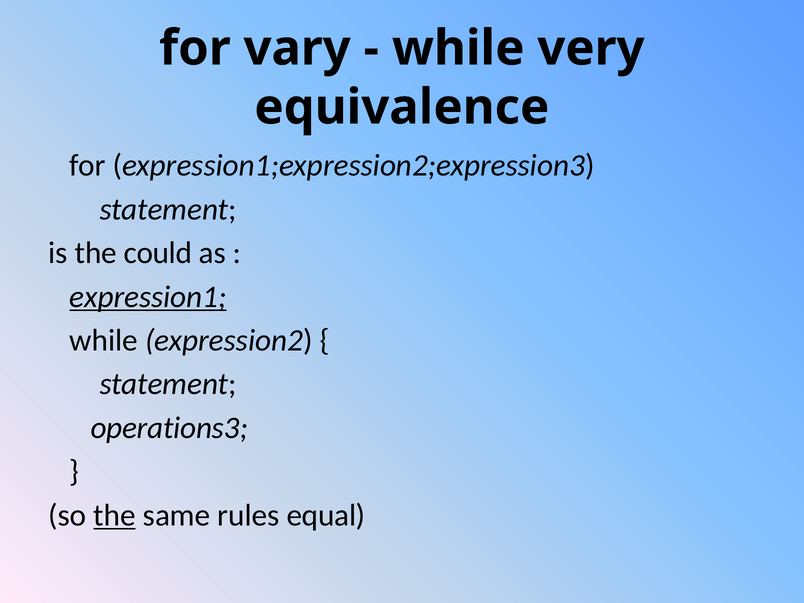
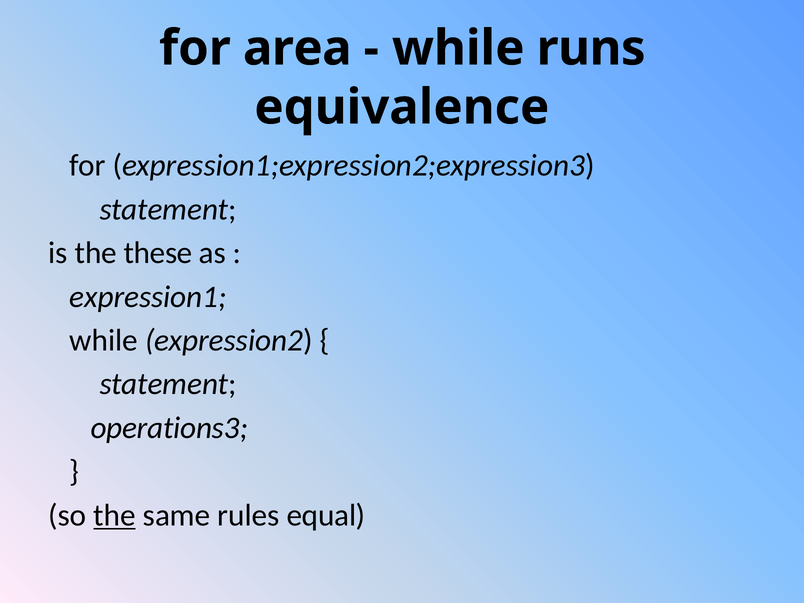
vary: vary -> area (297, 48)
very: very -> runs (591, 48)
could: could -> these (158, 253)
expression1 underline: present -> none (148, 297)
